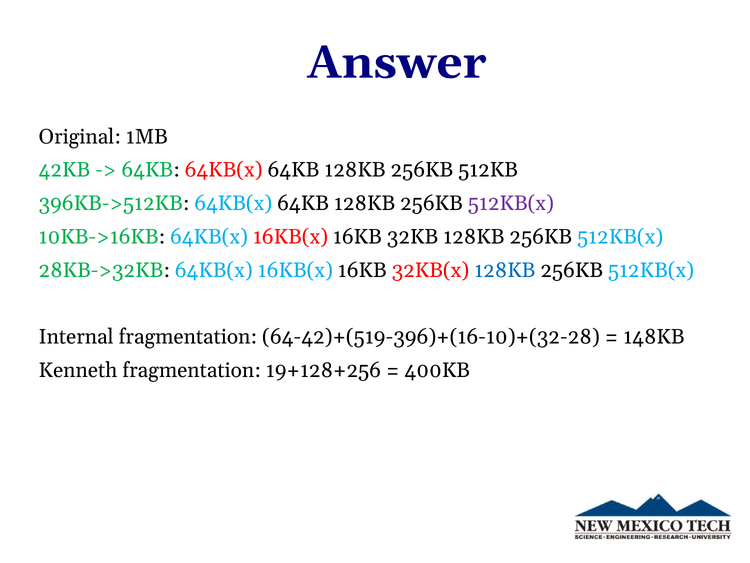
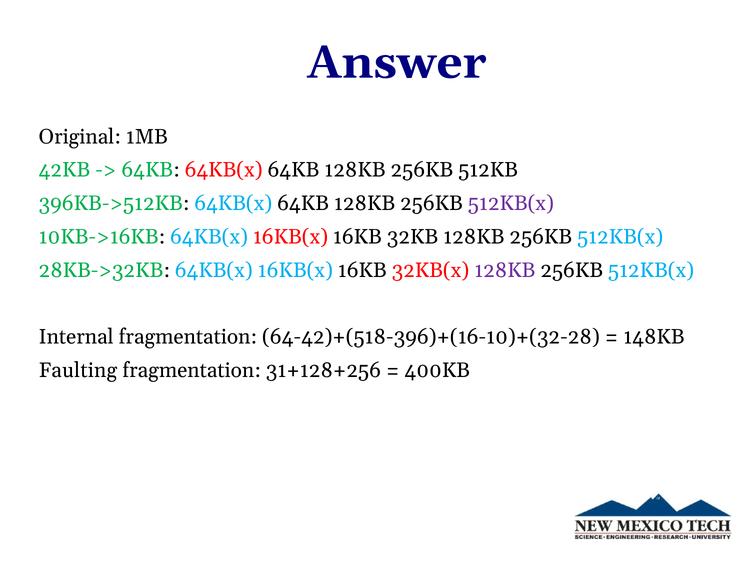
128KB colour: blue -> purple (505, 270)
64-42)+(519-396)+(16-10)+(32-28: 64-42)+(519-396)+(16-10)+(32-28 -> 64-42)+(518-396)+(16-10)+(32-28 (431, 337)
Kenneth: Kenneth -> Faulting (78, 370)
19+128+256: 19+128+256 -> 31+128+256 (323, 370)
